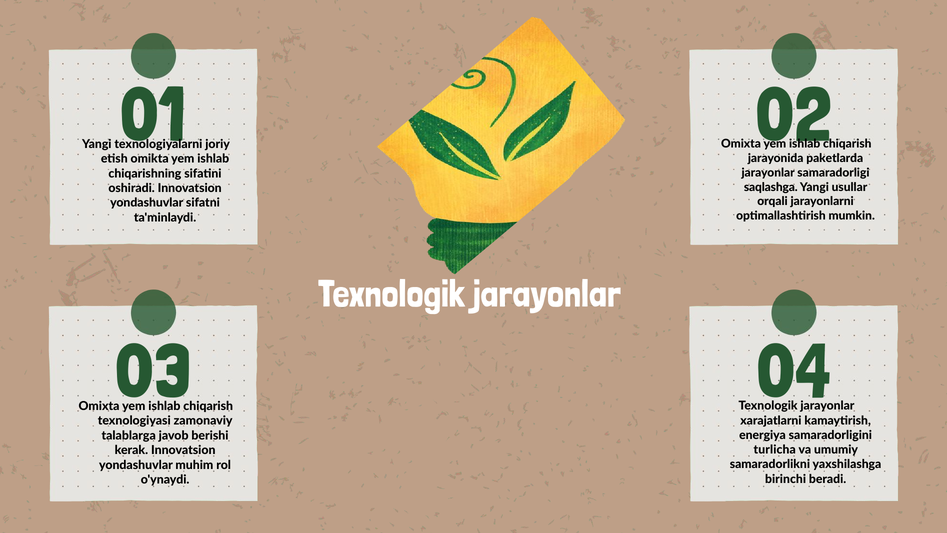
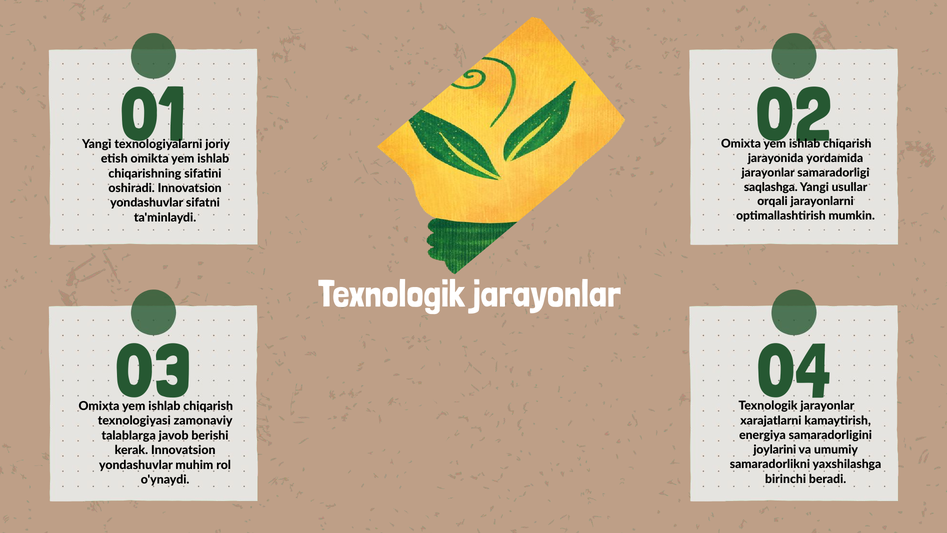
paketlarda: paketlarda -> yordamida (835, 158)
turlicha: turlicha -> joylarini (775, 450)
